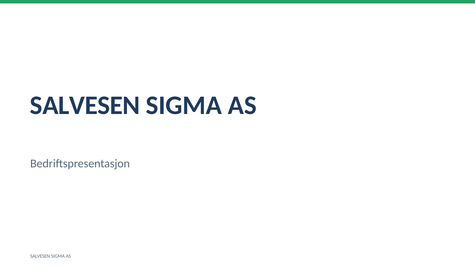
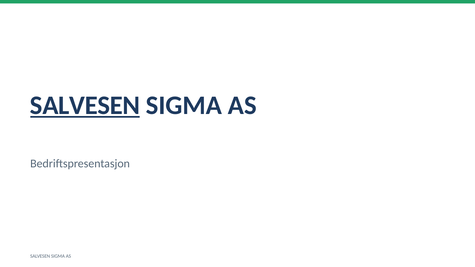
SALVESEN underline: none -> present (85, 105)
